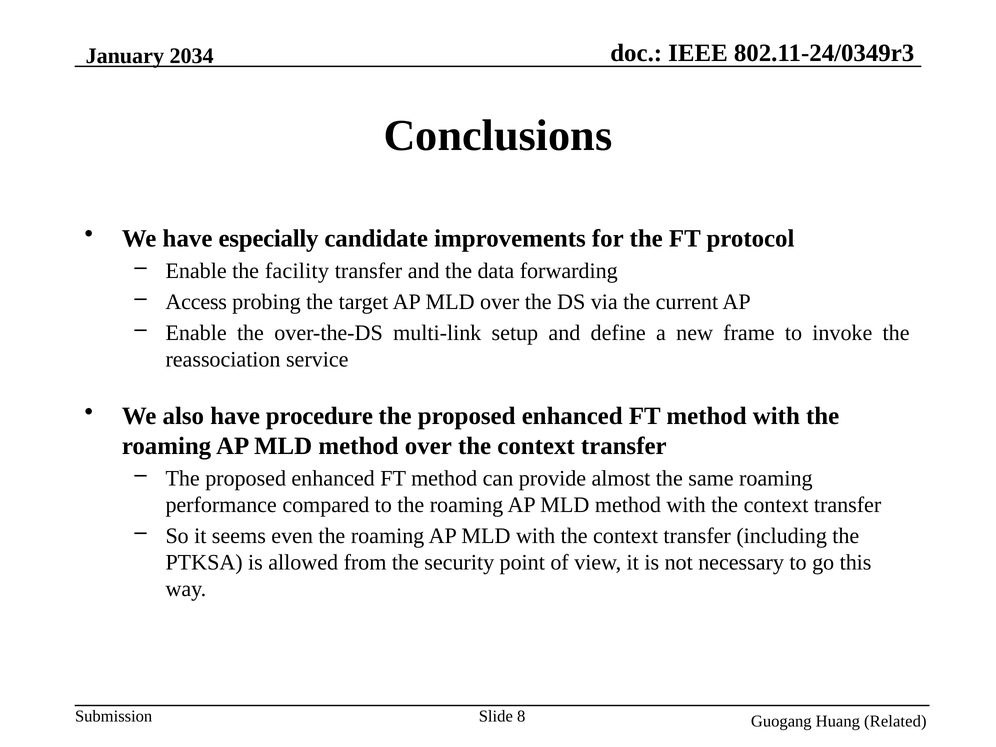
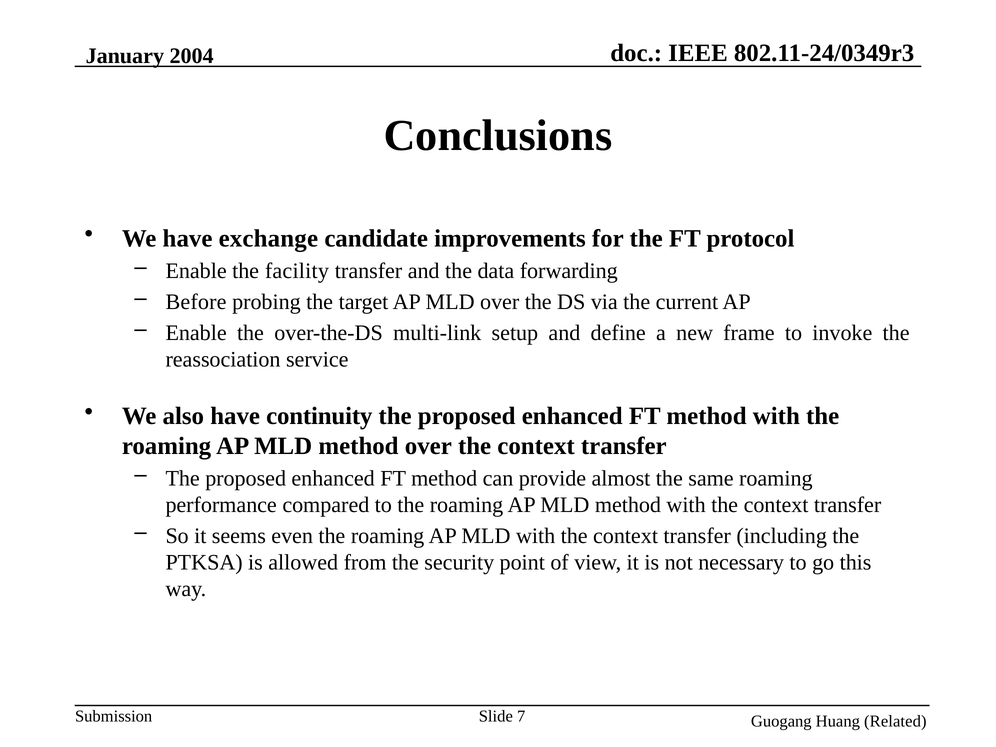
2034: 2034 -> 2004 (192, 56)
especially: especially -> exchange (268, 238)
Access: Access -> Before (196, 302)
procedure: procedure -> continuity (319, 416)
8: 8 -> 7 (521, 716)
